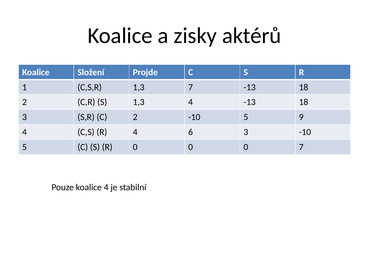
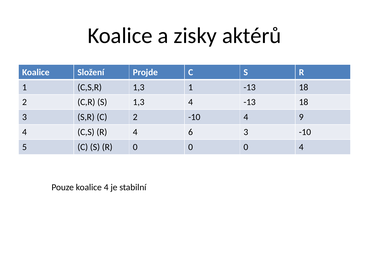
1,3 7: 7 -> 1 (191, 87)
2 -10 5: 5 -> 4 (246, 117)
0 7: 7 -> 4 (301, 147)
